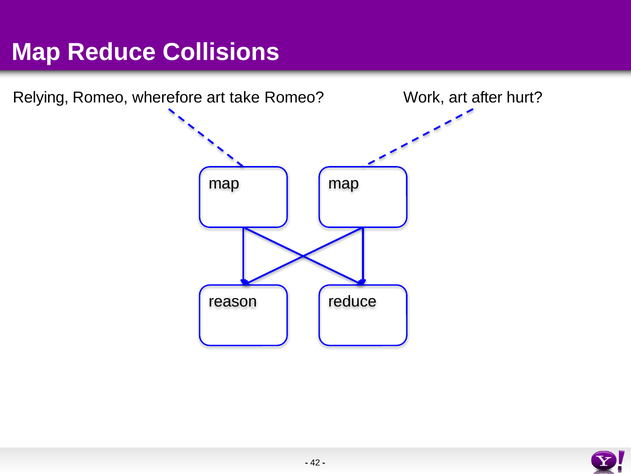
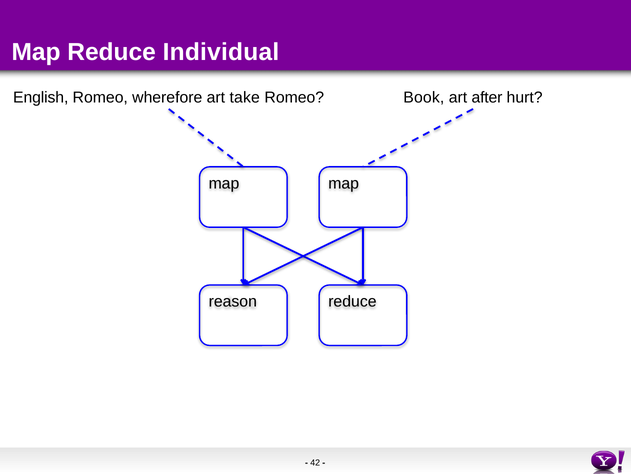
Collisions: Collisions -> Individual (221, 52)
Relying: Relying -> English (41, 97)
Work: Work -> Book (424, 97)
